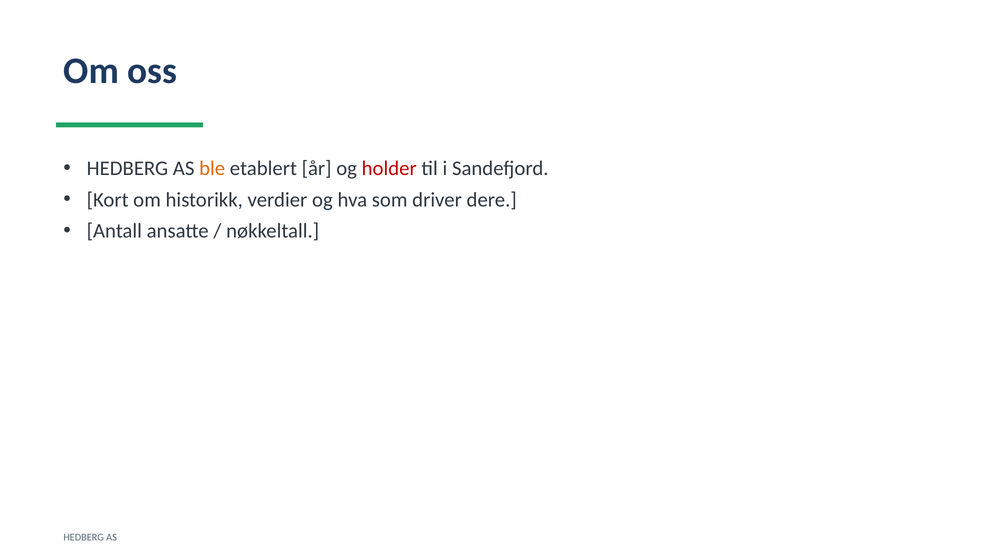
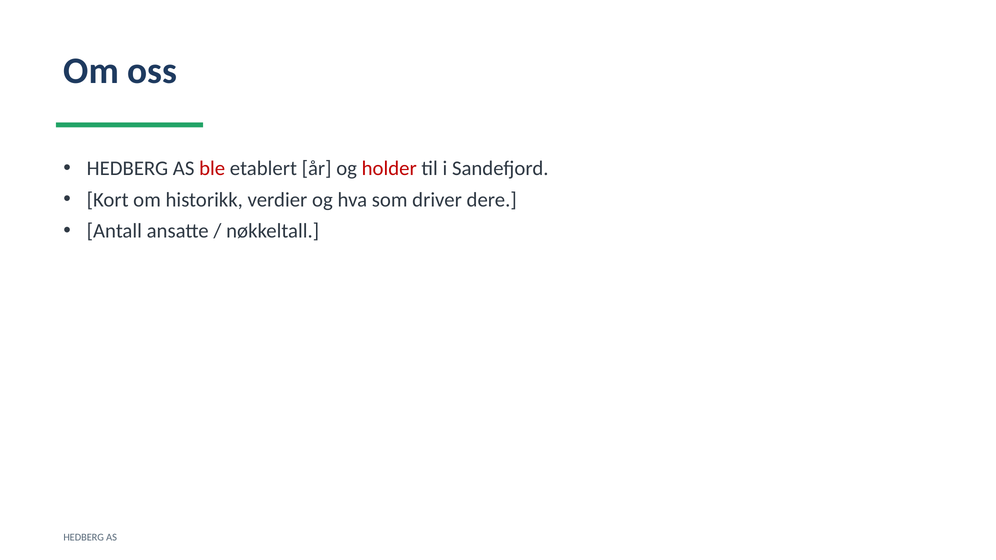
ble colour: orange -> red (212, 169)
